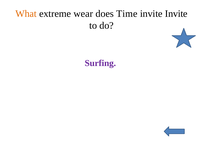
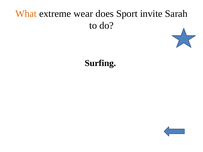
Time: Time -> Sport (127, 14)
invite Invite: Invite -> Sarah (176, 14)
Surfing colour: purple -> black (100, 63)
